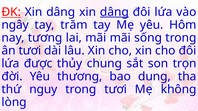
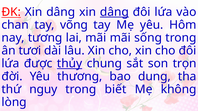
ngây: ngây -> chan (15, 25)
trăm: trăm -> võng (74, 25)
thủy underline: none -> present (70, 64)
trong tươi: tươi -> biết (116, 90)
